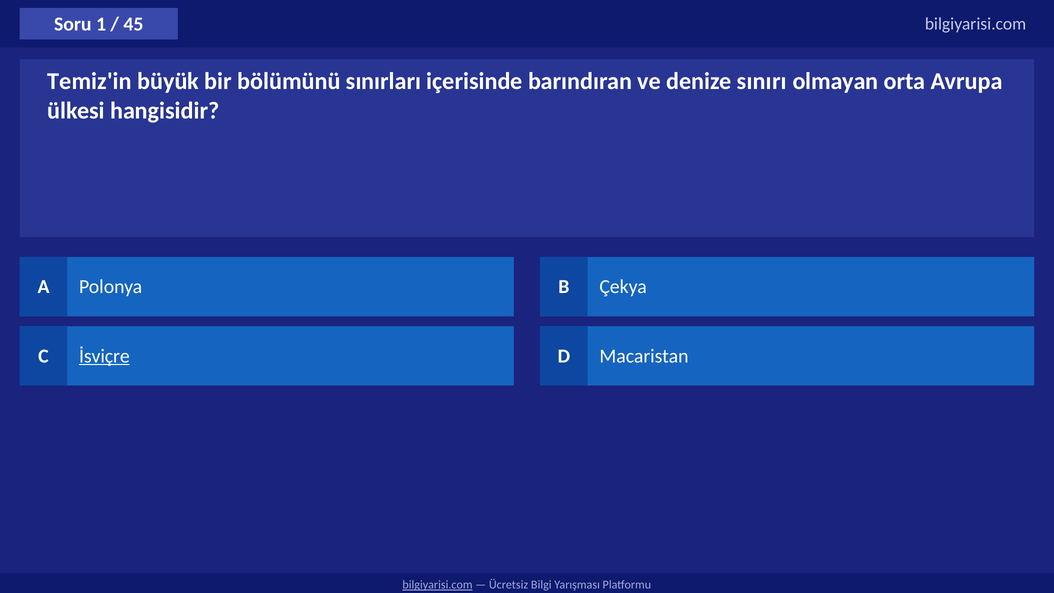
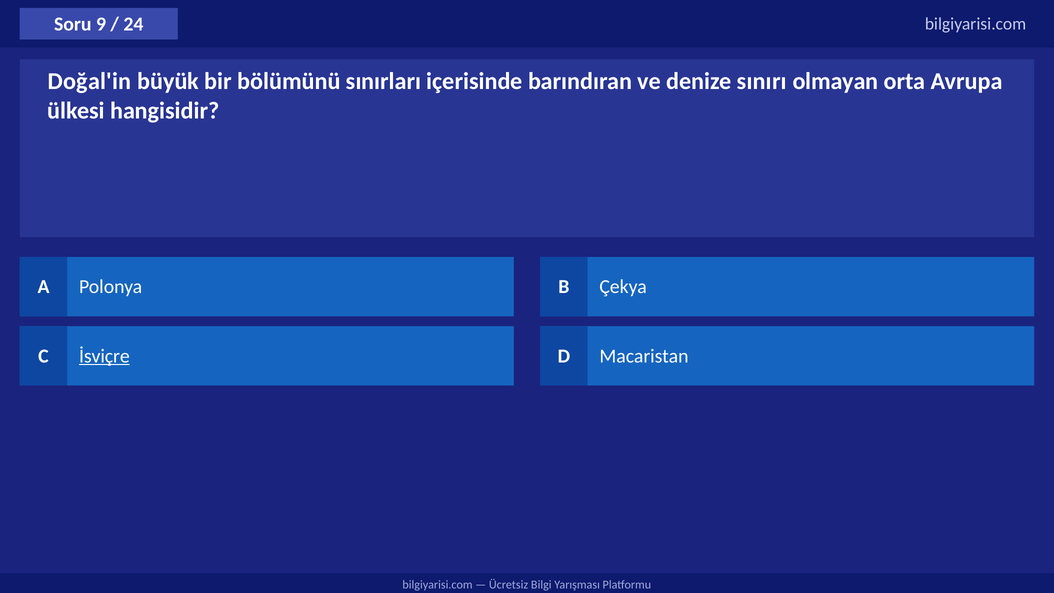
1: 1 -> 9 (101, 24)
45: 45 -> 24 (133, 24)
Temiz'in: Temiz'in -> Doğal'in (89, 81)
bilgiyarisi.com underline: present -> none (438, 585)
